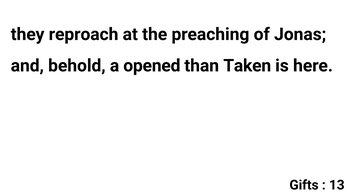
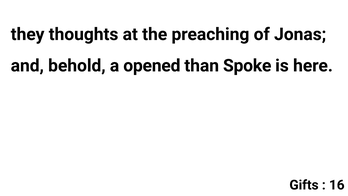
reproach: reproach -> thoughts (84, 34)
Taken: Taken -> Spoke (247, 66)
13: 13 -> 16 (337, 185)
